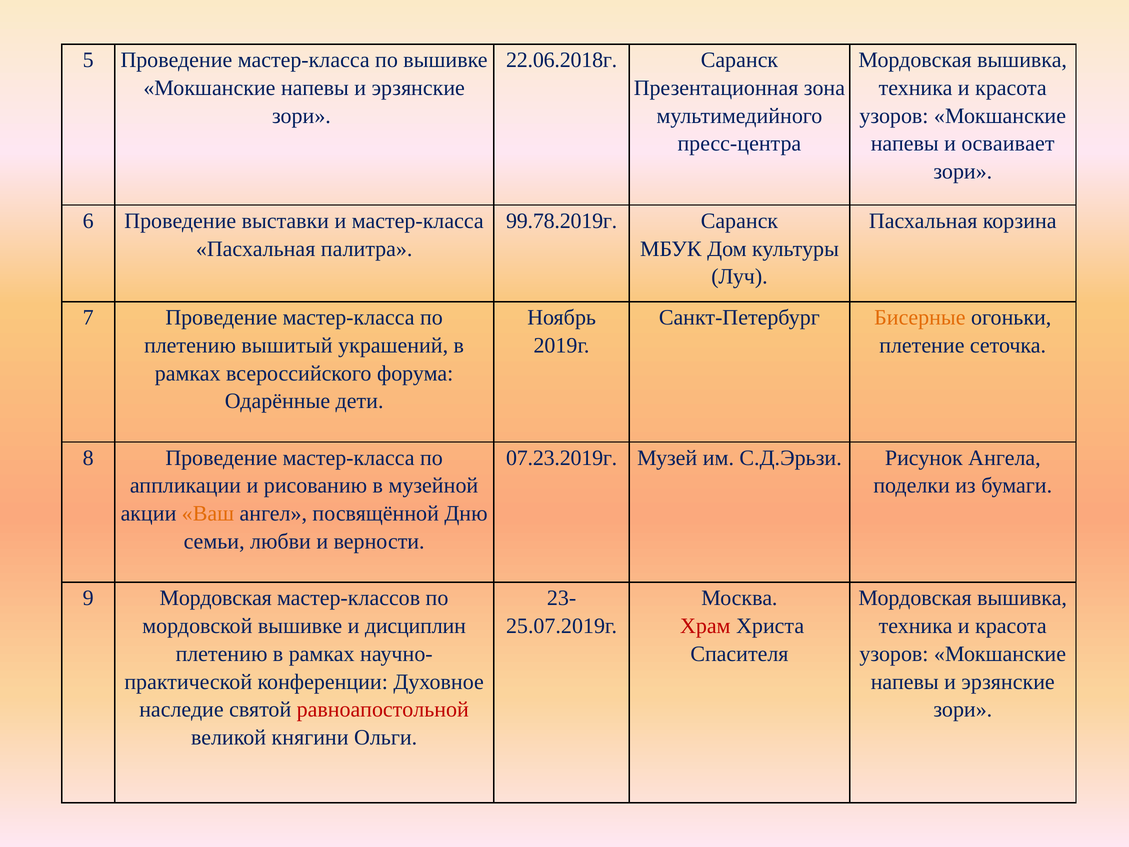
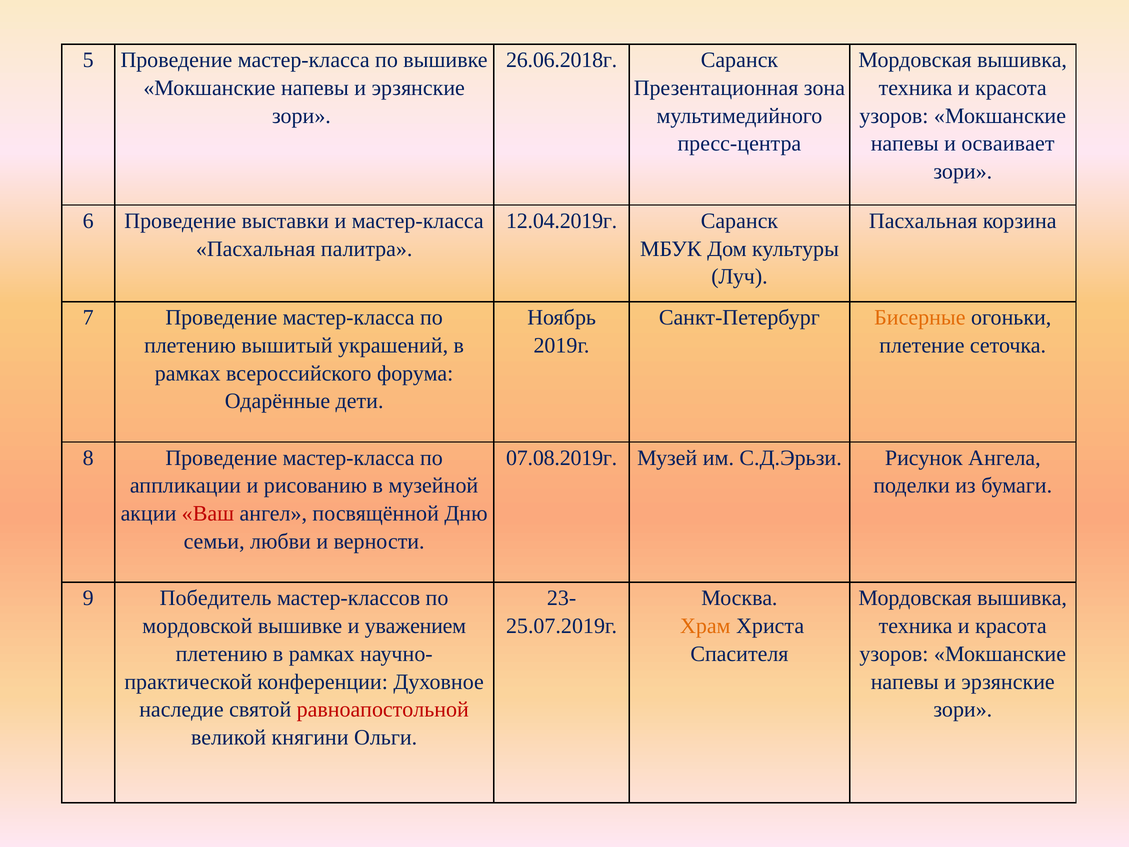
22.06.2018г: 22.06.2018г -> 26.06.2018г (562, 60)
99.78.2019г: 99.78.2019г -> 12.04.2019г (562, 221)
07.23.2019г: 07.23.2019г -> 07.08.2019г (562, 458)
Ваш colour: orange -> red (208, 513)
9 Мордовская: Мордовская -> Победитель (216, 598)
дисциплин: дисциплин -> уважением (415, 626)
Храм colour: red -> orange (705, 626)
